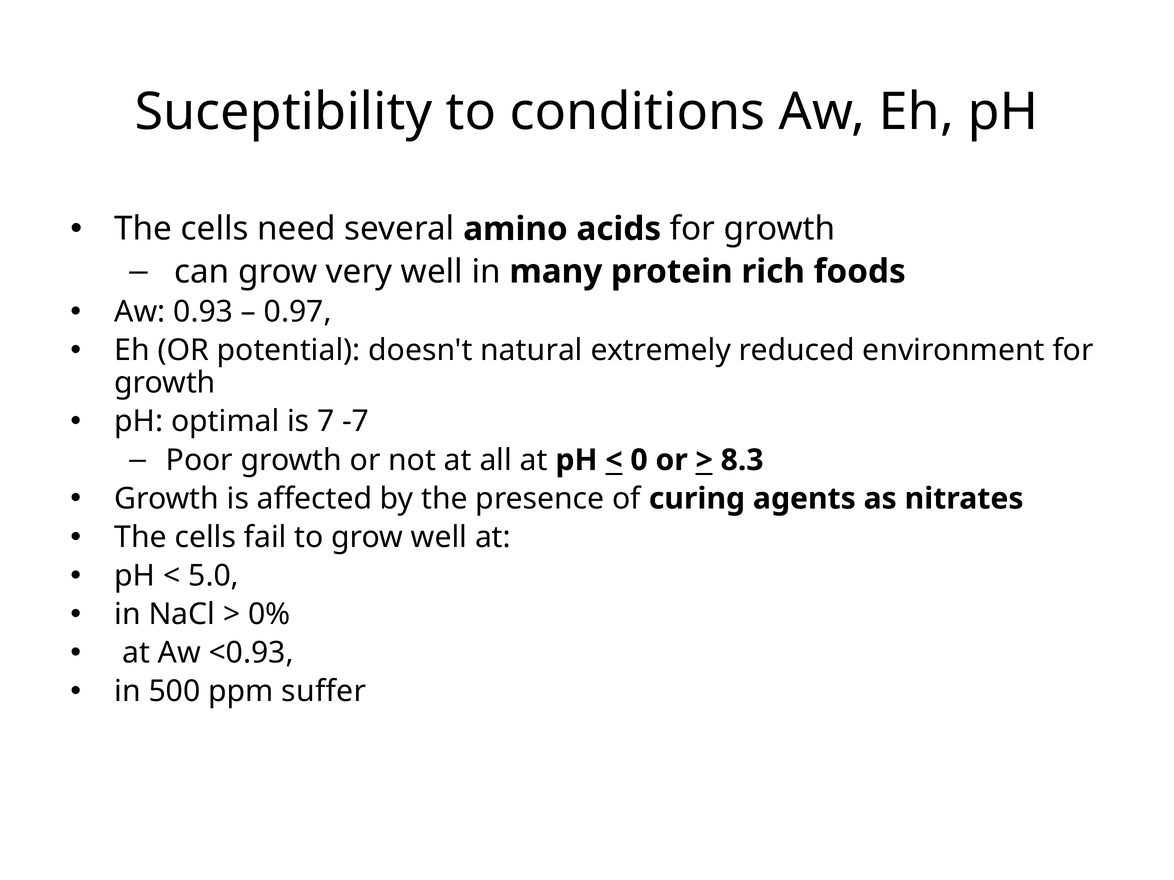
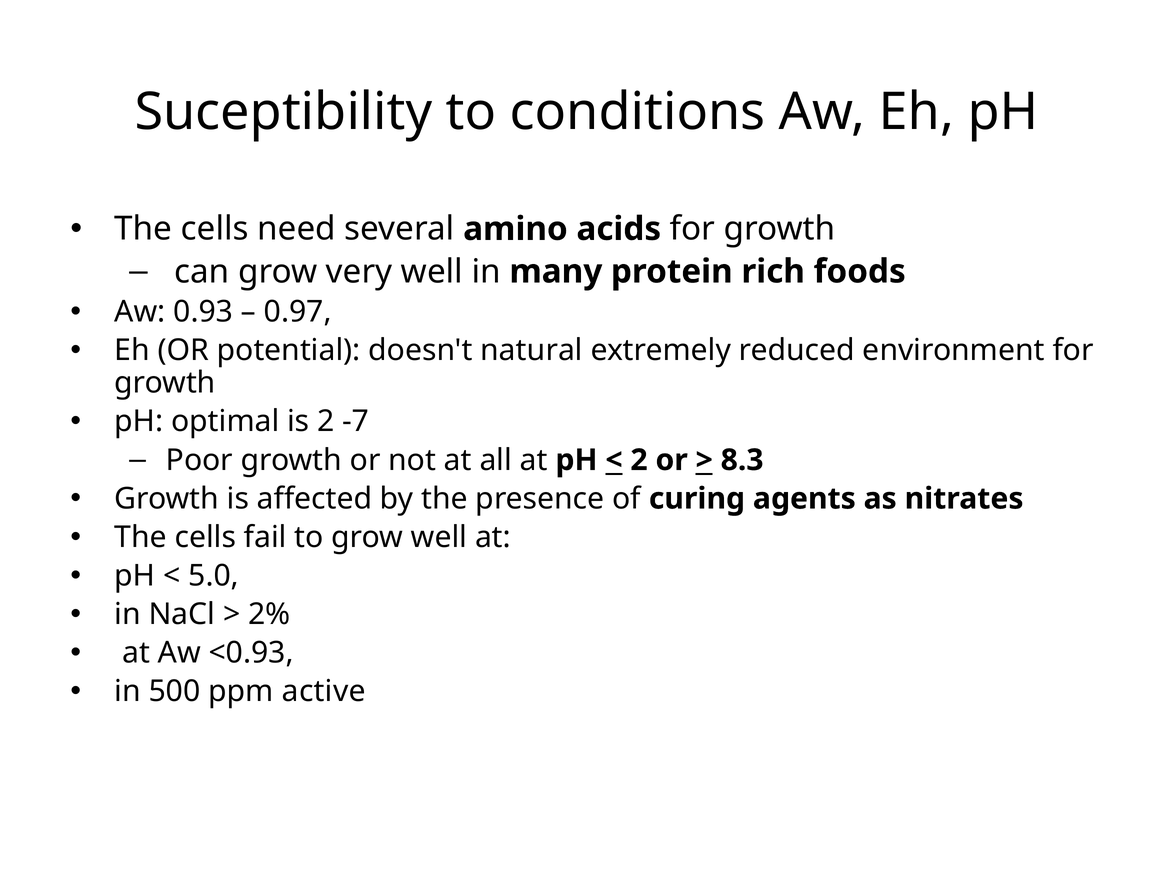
is 7: 7 -> 2 (326, 422)
0: 0 -> 2 (639, 460)
0%: 0% -> 2% (269, 615)
suffer: suffer -> active (324, 692)
